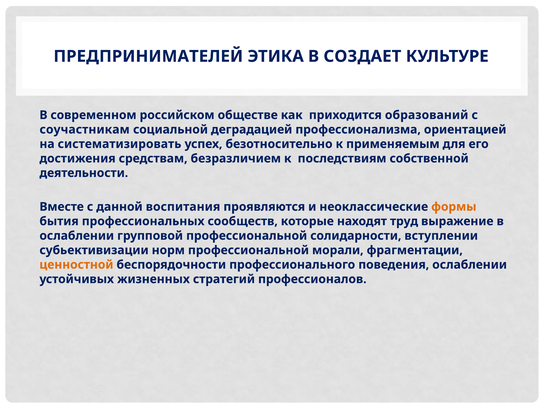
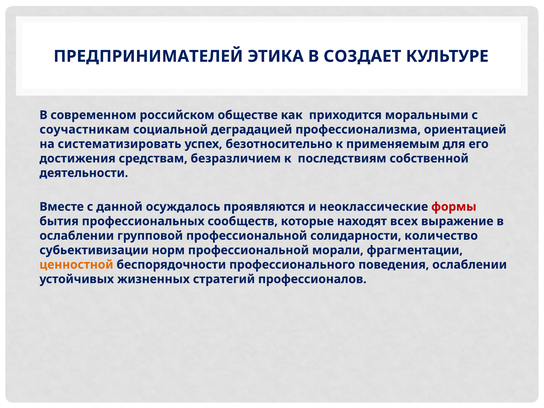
образований: образований -> моральными (427, 115)
воспитания: воспитания -> осуждалось (183, 207)
формы colour: orange -> red (454, 207)
труд: труд -> всех (404, 221)
вступлении: вступлении -> количество (441, 236)
